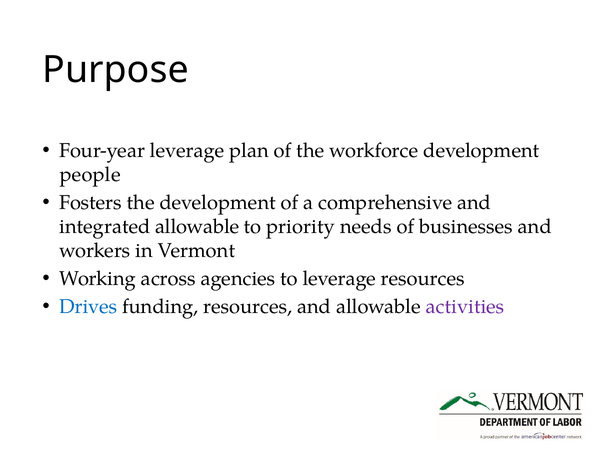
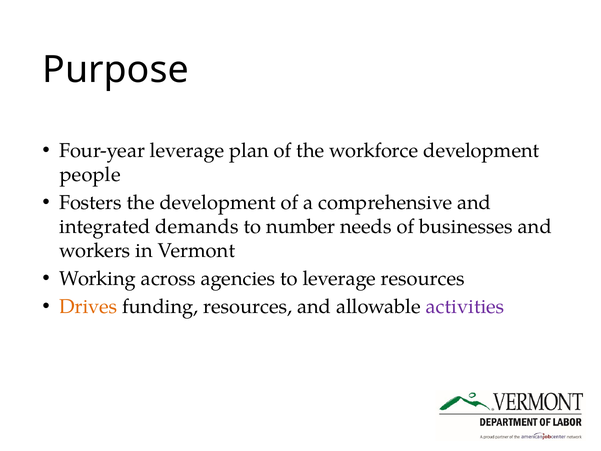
integrated allowable: allowable -> demands (197, 227)
priority: priority -> number (301, 227)
Drives colour: blue -> orange (88, 307)
